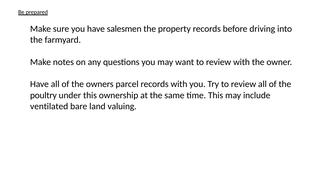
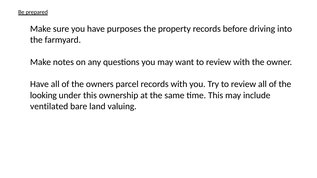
salesmen: salesmen -> purposes (124, 29)
poultry: poultry -> looking (43, 95)
